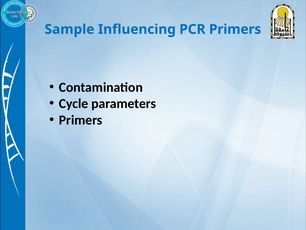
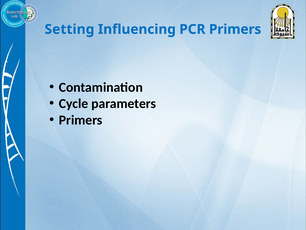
Sample: Sample -> Setting (69, 29)
